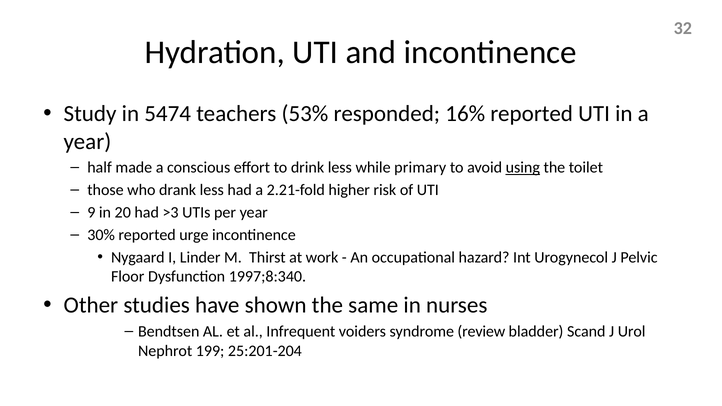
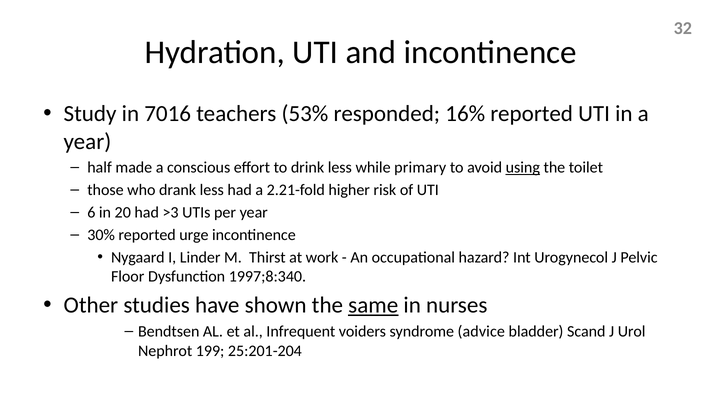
5474: 5474 -> 7016 (168, 114)
9: 9 -> 6 (91, 213)
same underline: none -> present (373, 305)
review: review -> advice (481, 332)
